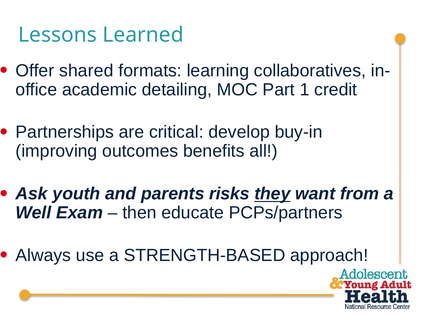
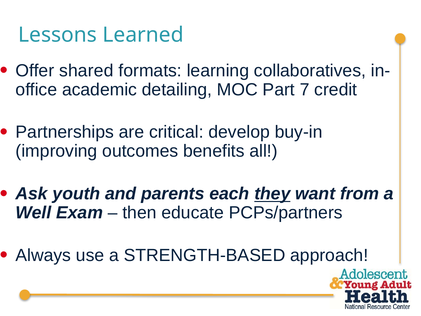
1: 1 -> 7 (305, 90)
risks: risks -> each (229, 194)
